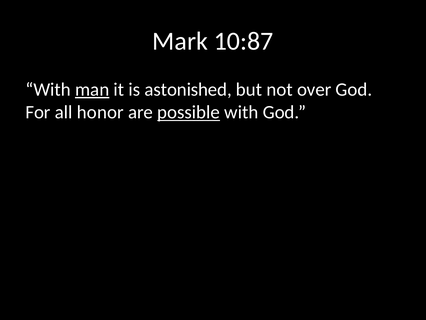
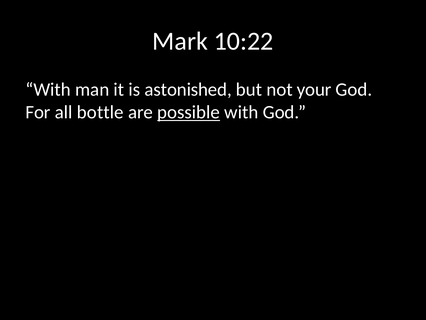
10:87: 10:87 -> 10:22 (244, 41)
man underline: present -> none (92, 89)
over: over -> your (314, 89)
honor: honor -> bottle (100, 112)
